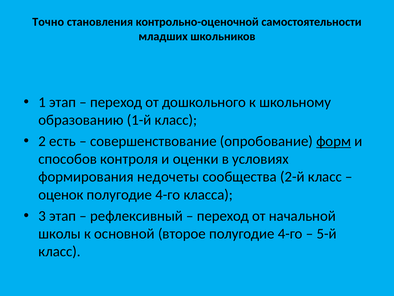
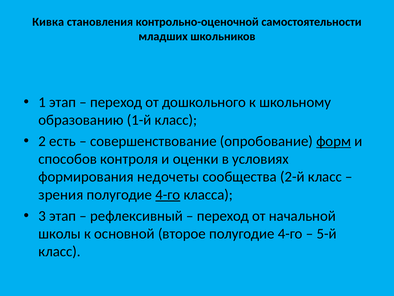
Точно: Точно -> Кивка (48, 22)
оценок: оценок -> зрения (61, 194)
4-го underline: none -> present (168, 194)
